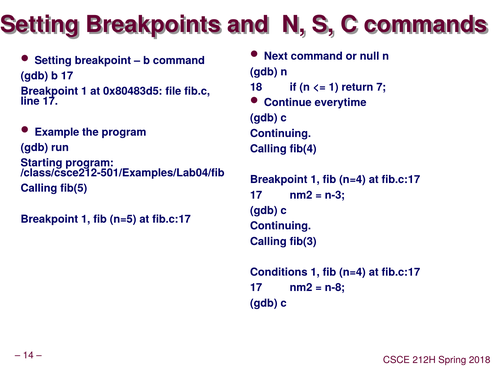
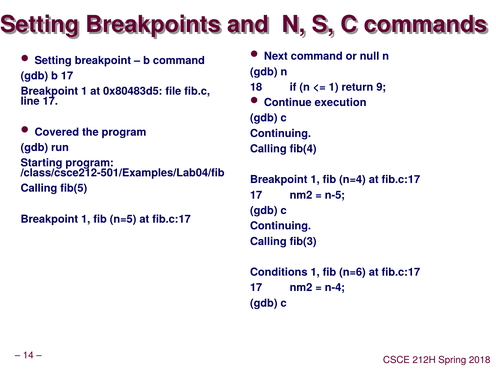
7: 7 -> 9 (381, 87)
everytime: everytime -> execution (341, 103)
Example: Example -> Covered (57, 132)
n-3: n-3 -> n-5 (335, 195)
n=4: n=4 -> n=6 (352, 272)
n-8: n-8 -> n-4 (335, 288)
